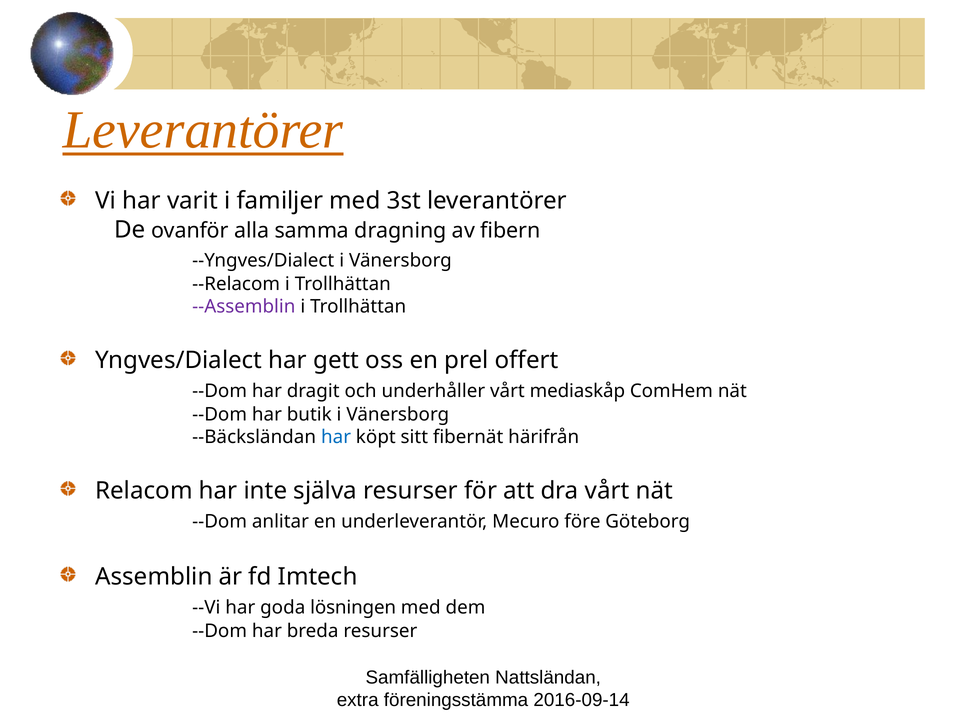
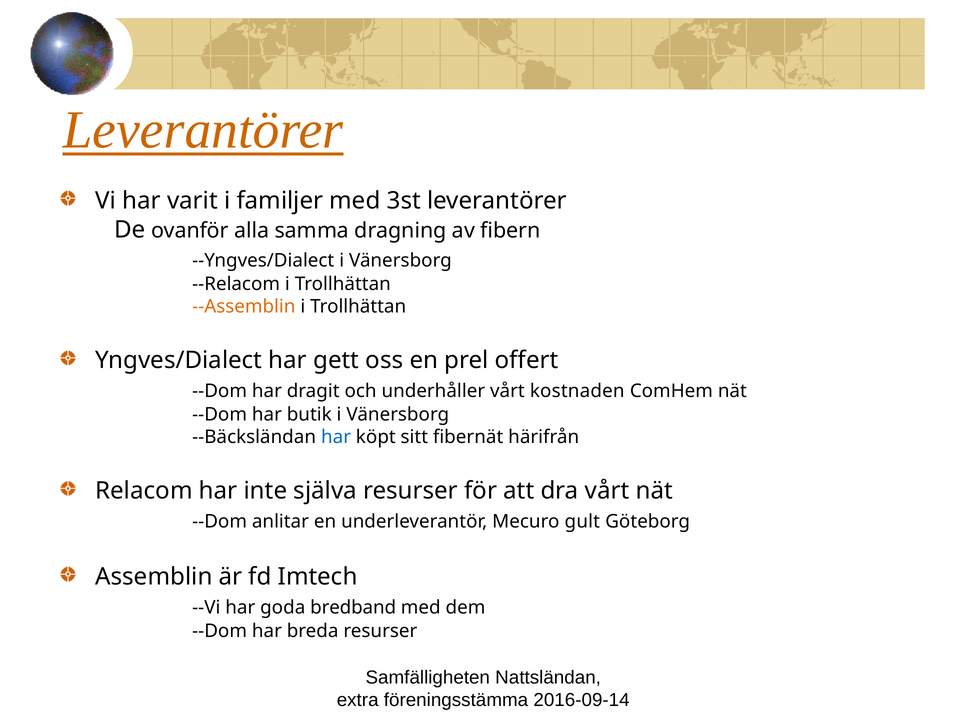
--Assemblin colour: purple -> orange (244, 307)
mediaskåp: mediaskåp -> kostnaden (577, 391)
före: före -> gult (582, 522)
lösningen: lösningen -> bredband (353, 608)
